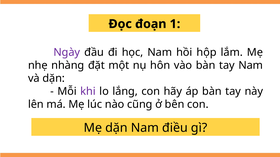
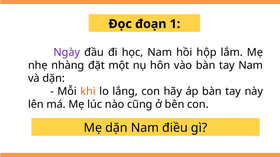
khi colour: purple -> orange (88, 92)
